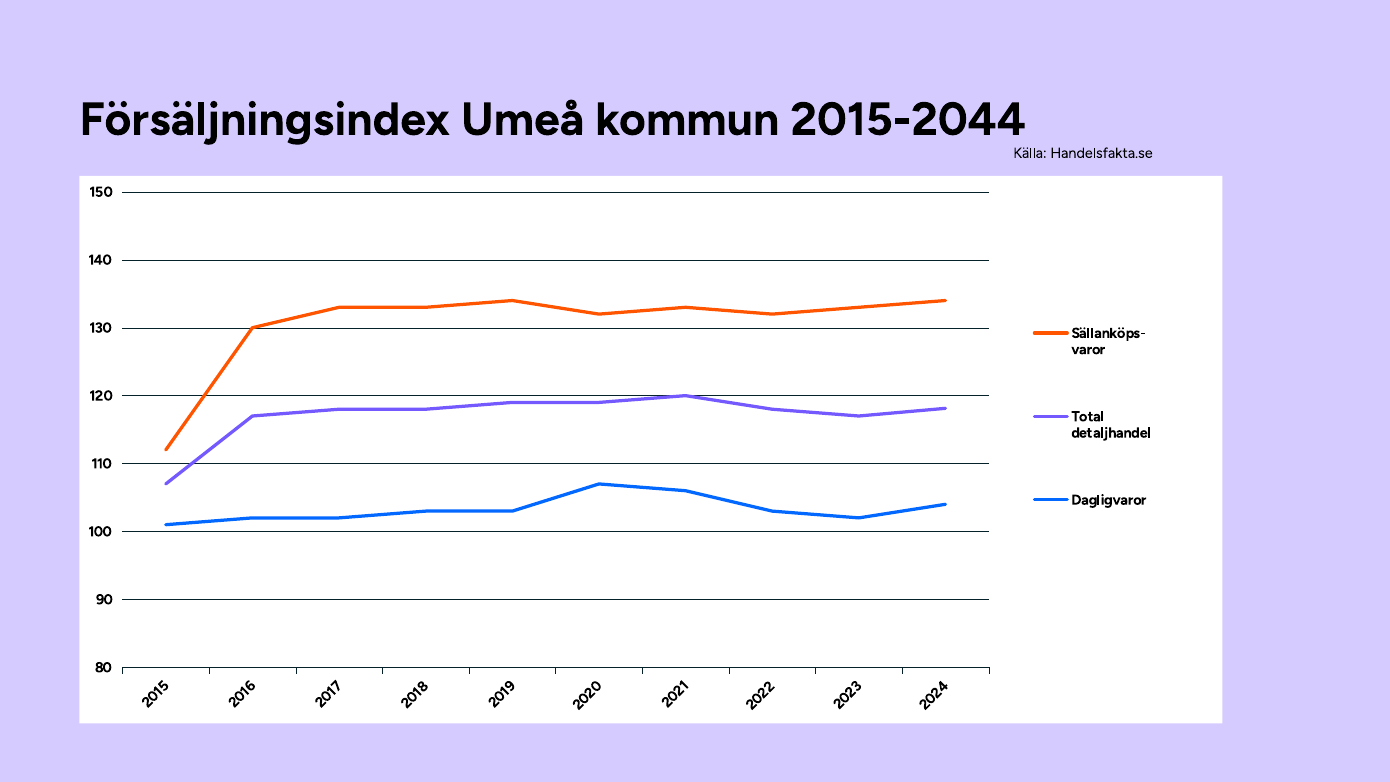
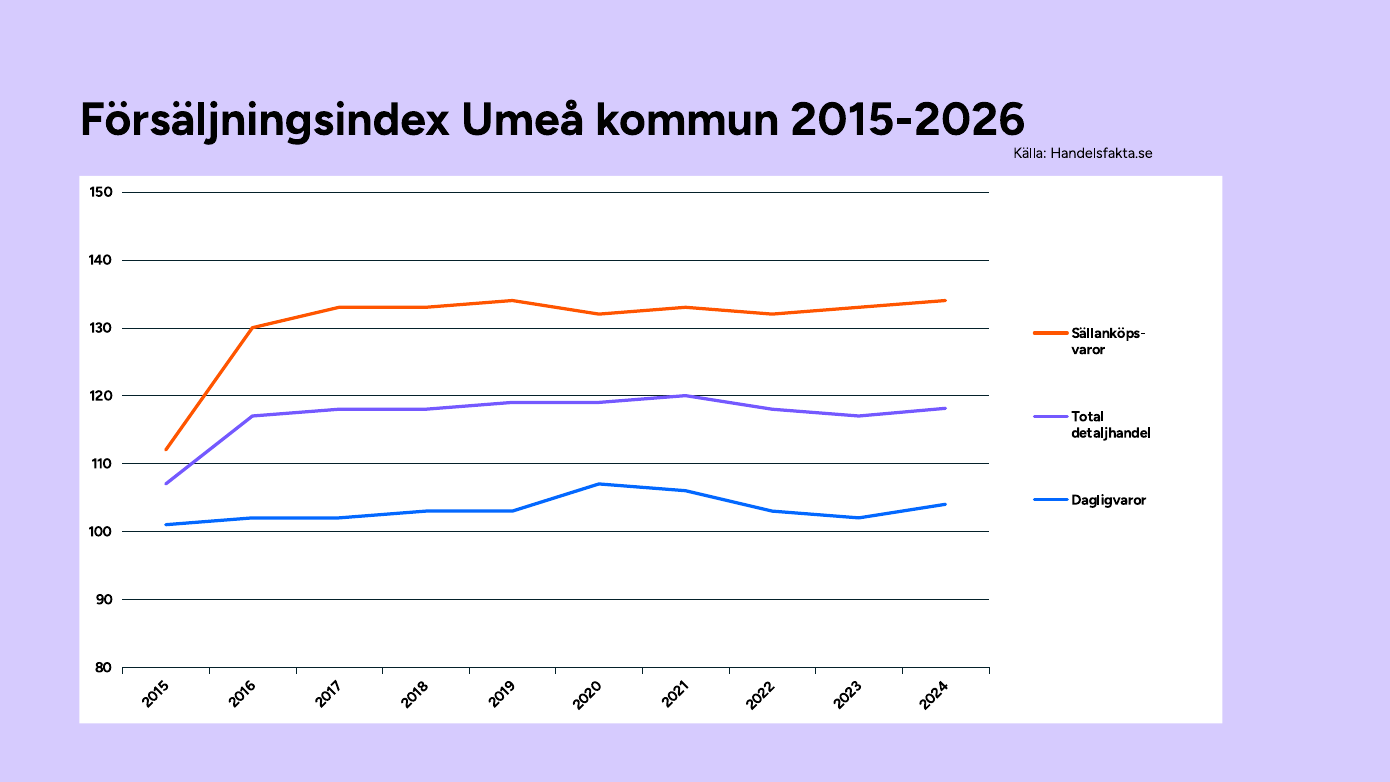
2015-2044: 2015-2044 -> 2015-2026 (908, 119)
